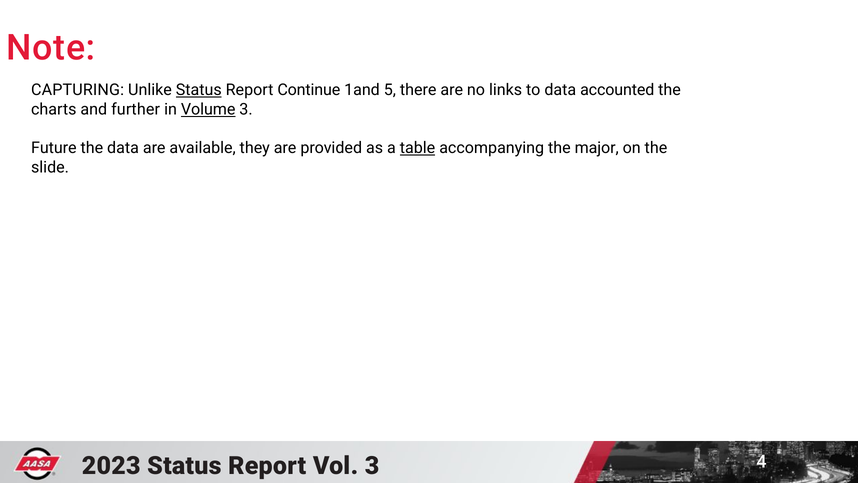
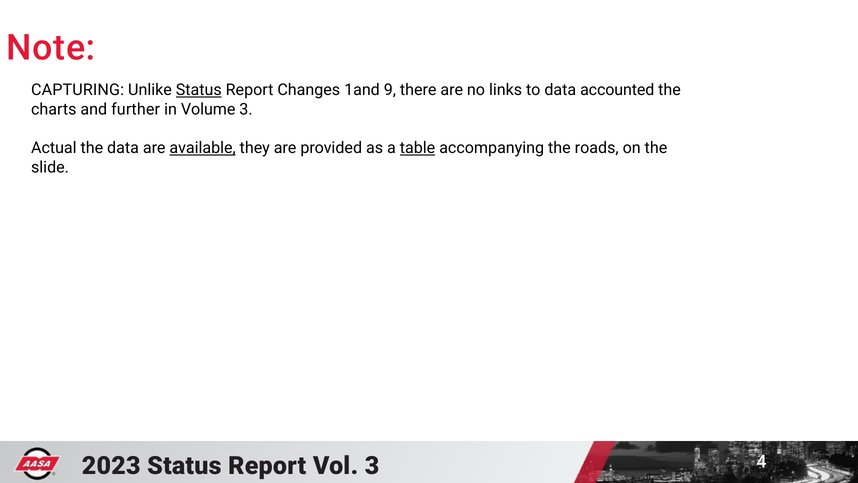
Continue: Continue -> Changes (309, 90)
5: 5 -> 9 (390, 90)
Volume underline: present -> none (208, 109)
Future: Future -> Actual (54, 148)
available underline: none -> present (203, 148)
major: major -> roads (597, 148)
